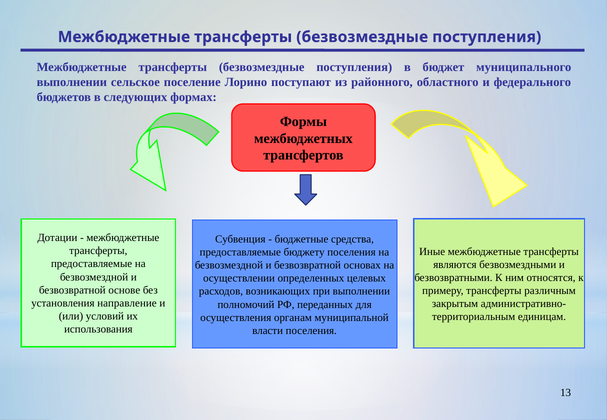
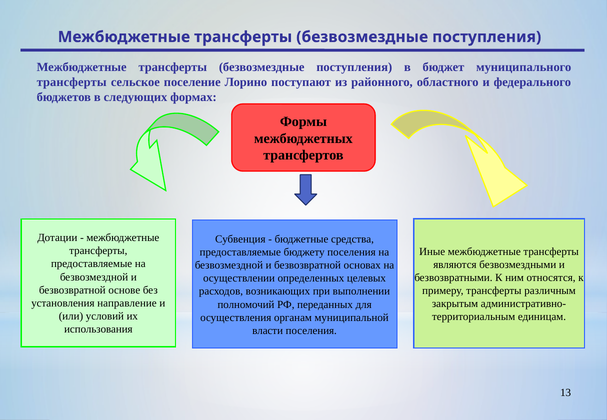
выполнении: выполнении -> трансферты (72, 82)
